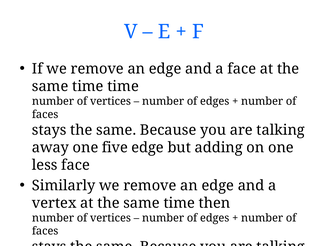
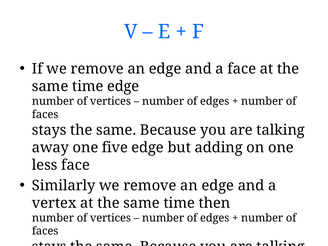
time time: time -> edge (123, 86)
